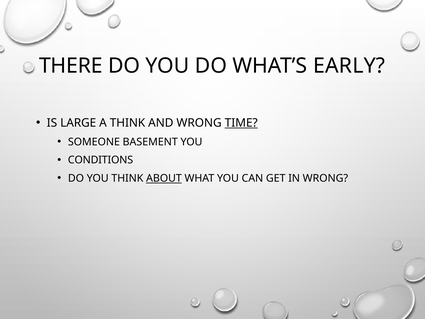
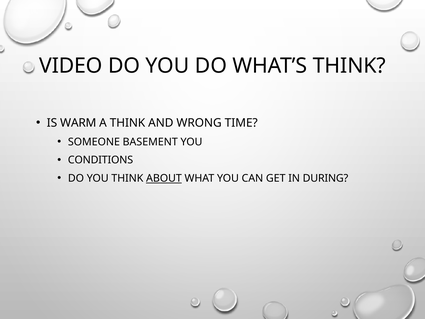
THERE: THERE -> VIDEO (71, 66)
WHAT’S EARLY: EARLY -> THINK (349, 66)
LARGE: LARGE -> WARM (78, 123)
TIME underline: present -> none (241, 123)
IN WRONG: WRONG -> DURING (325, 178)
